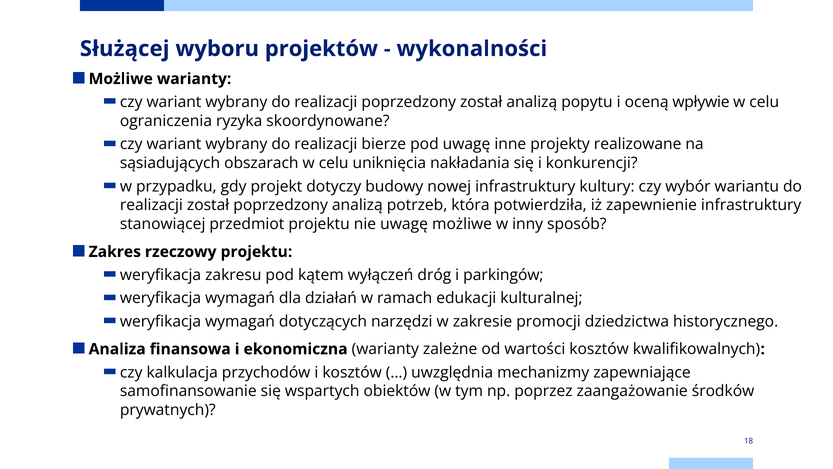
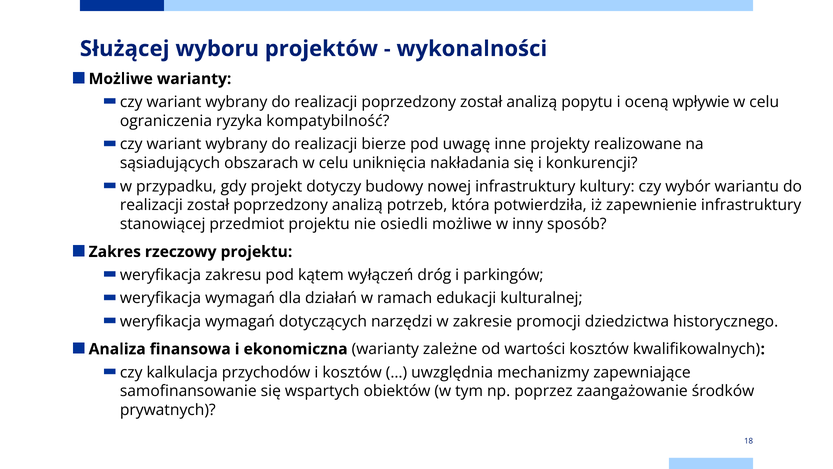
skoordynowane: skoordynowane -> kompatybilność (328, 121)
nie uwagę: uwagę -> osiedli (404, 224)
